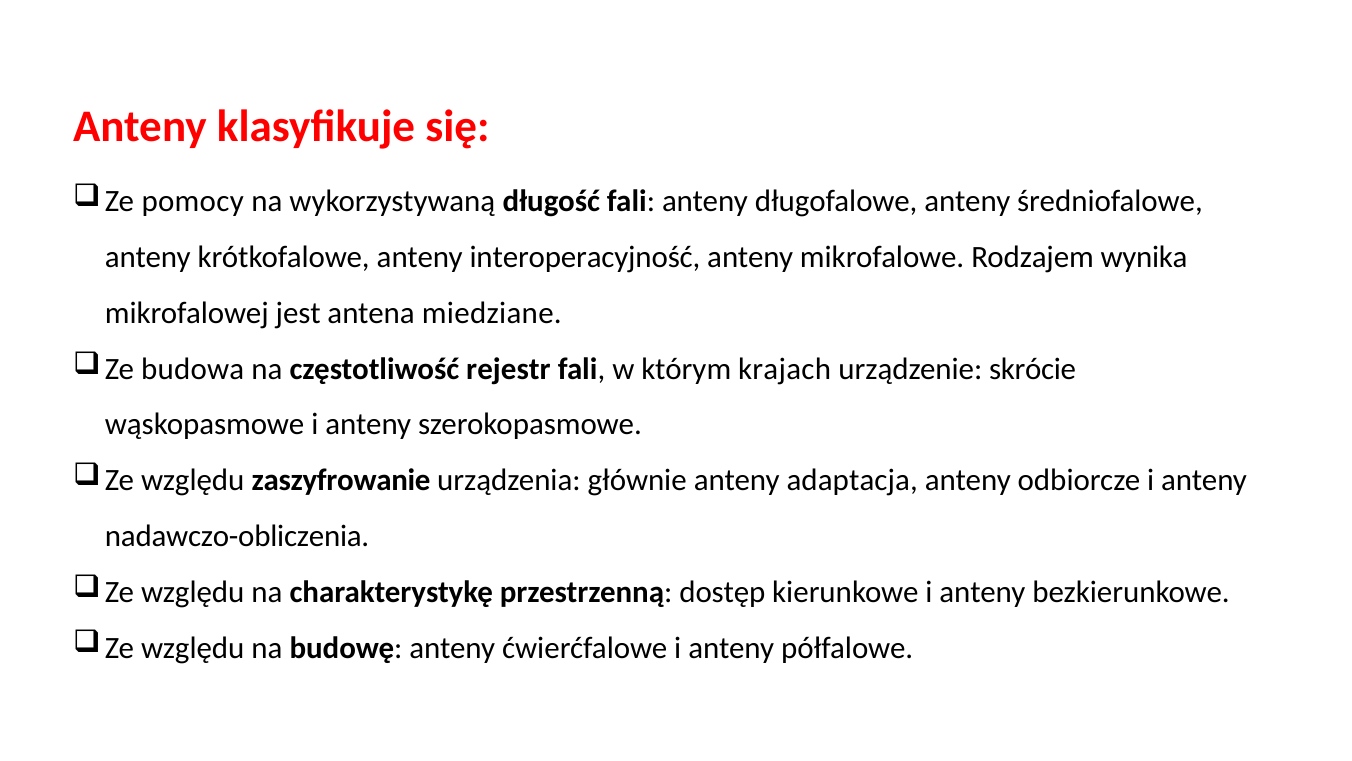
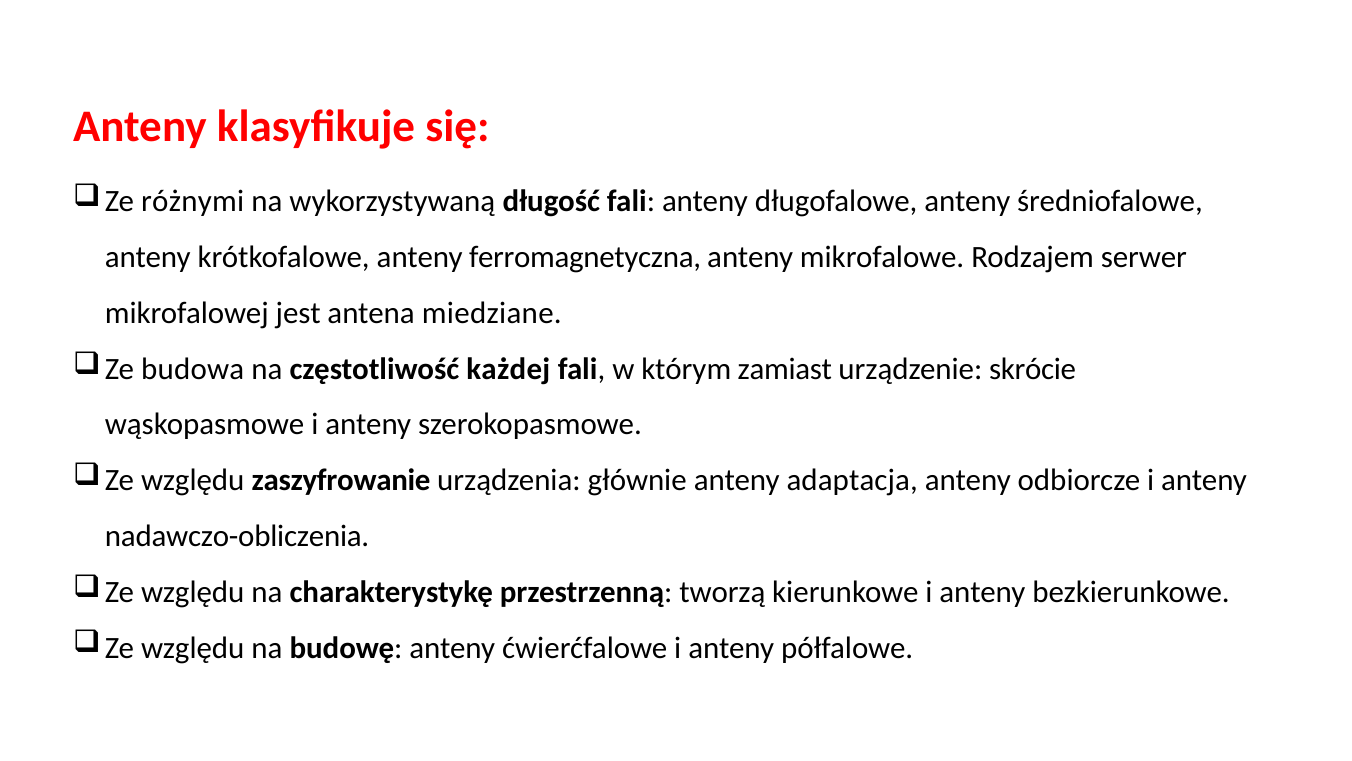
pomocy: pomocy -> różnymi (193, 202)
interoperacyjność: interoperacyjność -> ferromagnetyczna (585, 257)
wynika: wynika -> serwer (1144, 257)
rejestr: rejestr -> każdej (508, 369)
krajach: krajach -> zamiast (785, 369)
dostęp: dostęp -> tworzą (722, 592)
